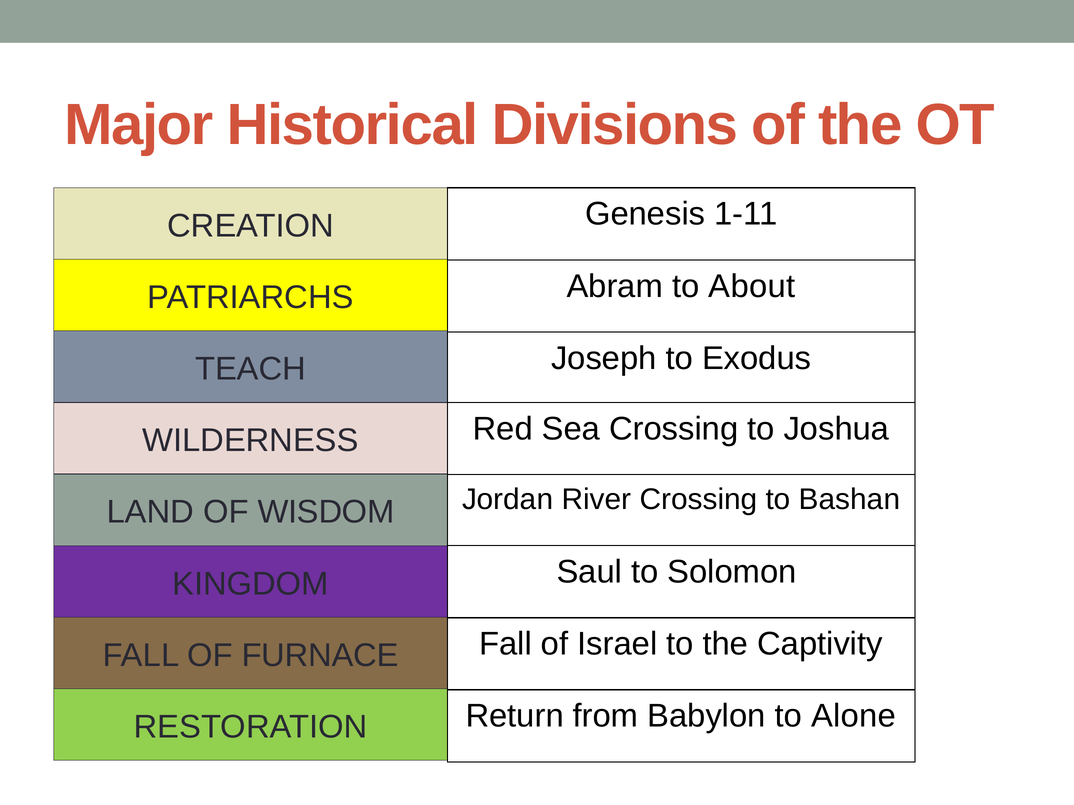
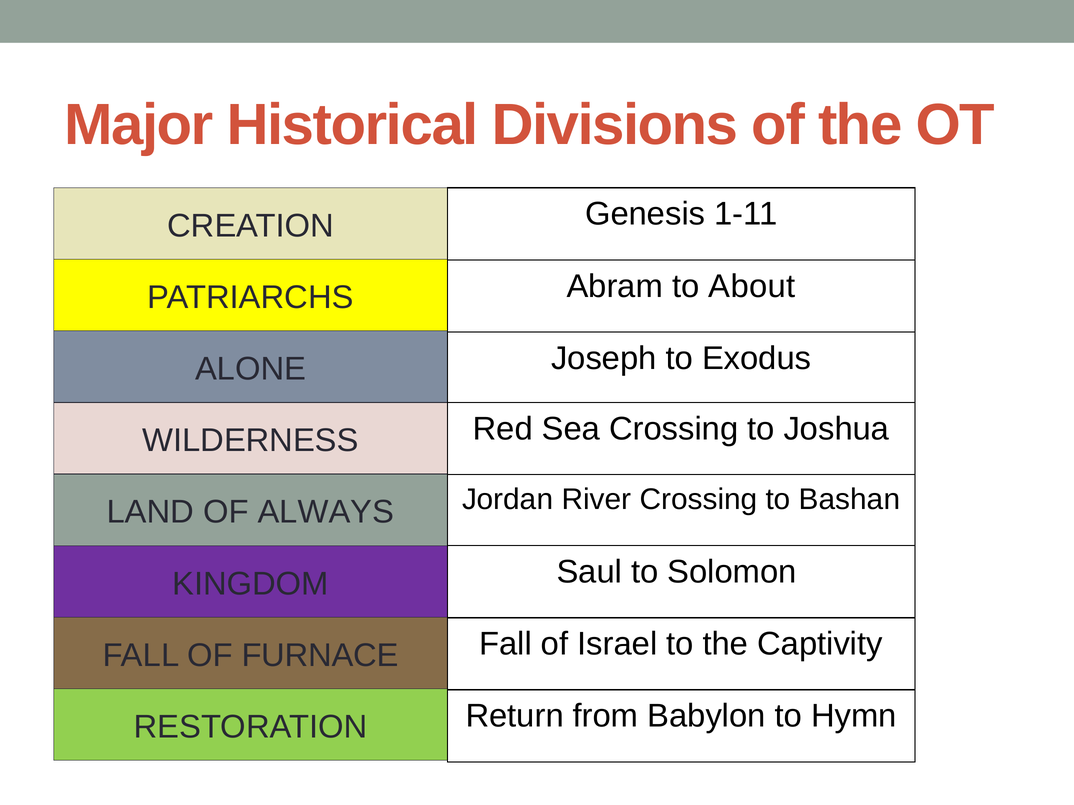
TEACH: TEACH -> ALONE (251, 369)
WISDOM: WISDOM -> ALWAYS (326, 512)
Alone: Alone -> Hymn (854, 717)
